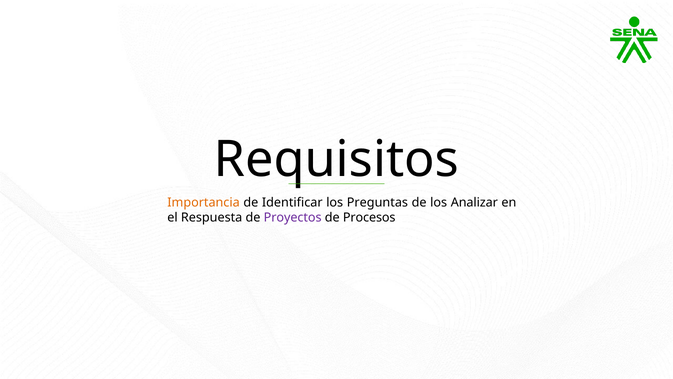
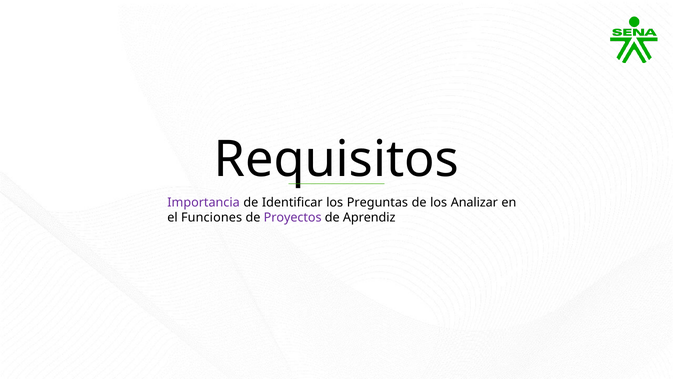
Importancia colour: orange -> purple (204, 202)
Respuesta: Respuesta -> Funciones (212, 217)
Procesos: Procesos -> Aprendiz (369, 217)
